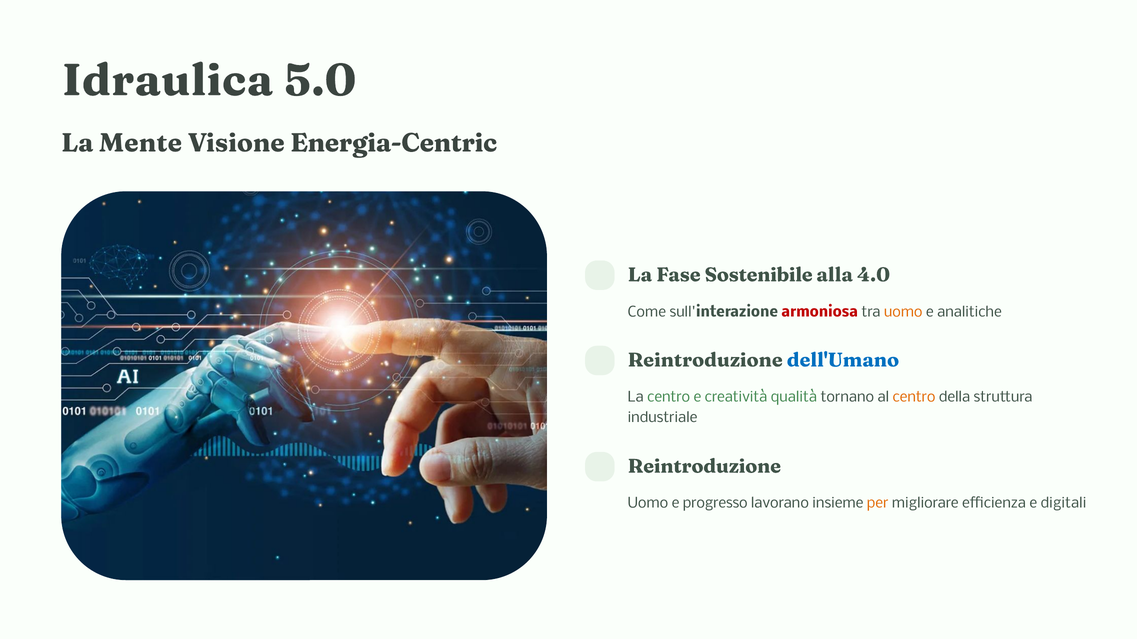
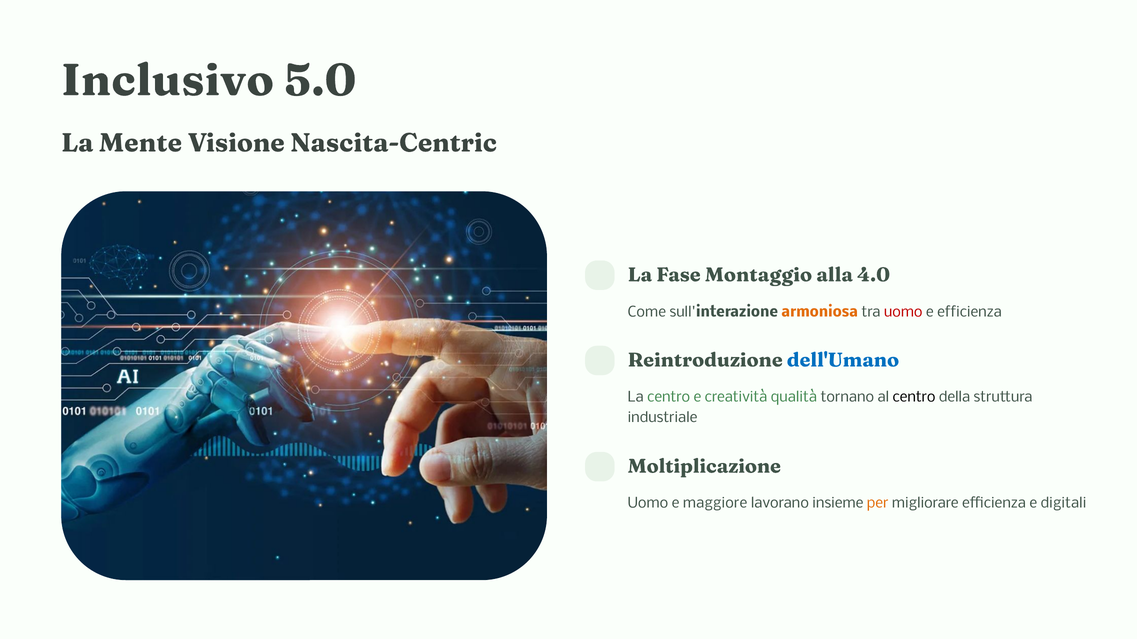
Idraulica: Idraulica -> Inclusivo (168, 81)
Energia-Centric: Energia-Centric -> Nascita-Centric (394, 143)
Sostenibile: Sostenibile -> Montaggio (758, 275)
armoniosa colour: red -> orange (820, 312)
uomo colour: orange -> red (903, 312)
e analitiche: analitiche -> efficienza (969, 312)
centro colour: orange -> black (914, 398)
Reintroduzione: Reintroduzione -> Moltiplicazione (704, 467)
progresso: progresso -> maggiore (715, 504)
